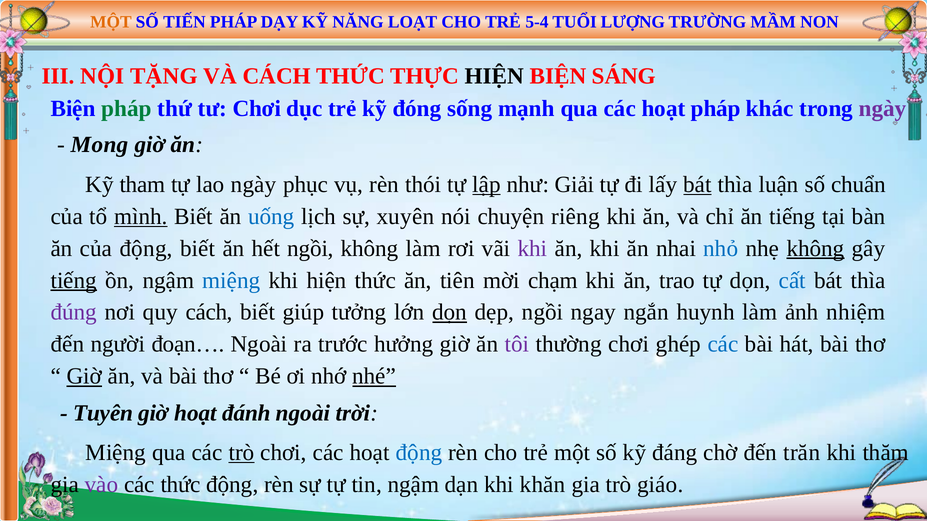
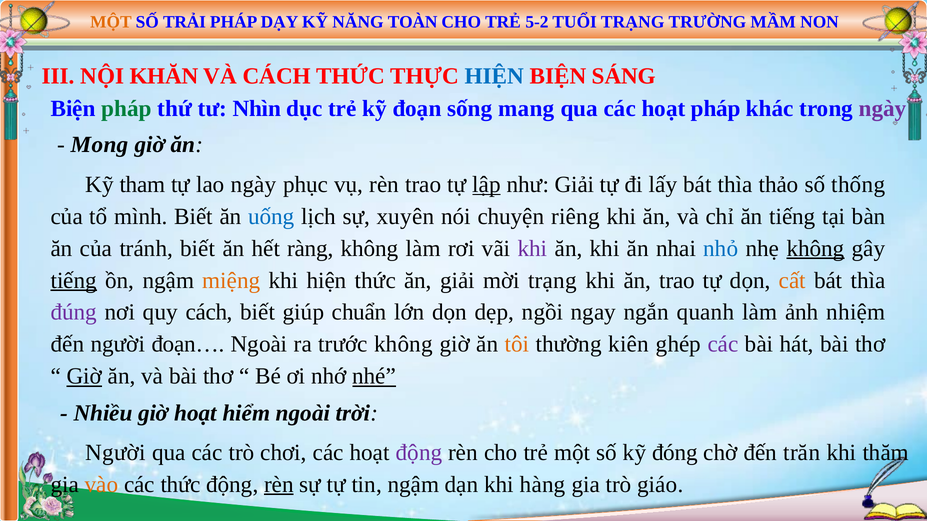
TIẾN: TIẾN -> TRẢI (185, 22)
LOẠT: LOẠT -> TOÀN (413, 22)
5-4: 5-4 -> 5-2 (537, 22)
TUỔI LƯỢNG: LƯỢNG -> TRẠNG (633, 22)
TẶNG: TẶNG -> KHĂN (164, 76)
HIỆN colour: black -> blue (494, 76)
tư Chơi: Chơi -> Nhìn (257, 109)
đóng: đóng -> đoạn (417, 109)
mạnh: mạnh -> mang (526, 109)
rèn thói: thói -> trao (423, 185)
bát underline: present -> none (697, 185)
luận: luận -> thảo (779, 185)
chuẩn: chuẩn -> thống (858, 185)
mình underline: present -> none (141, 217)
của động: động -> tránh (146, 249)
hết ngồi: ngồi -> ràng (310, 249)
miệng colour: blue -> orange (231, 281)
ăn tiên: tiên -> giải (457, 281)
mời chạm: chạm -> trạng (553, 281)
cất colour: blue -> orange (792, 281)
tưởng: tưởng -> chuẩn (359, 313)
dọn underline: present -> none (450, 313)
huynh: huynh -> quanh (706, 313)
trước hưởng: hưởng -> không (403, 345)
tôi colour: purple -> orange (517, 345)
thường chơi: chơi -> kiên (629, 345)
các colour: blue -> purple (723, 345)
Tuyên: Tuyên -> Nhiều (103, 414)
đánh: đánh -> hiểm (246, 414)
Miệng: Miệng -> Người (116, 453)
trò underline: present -> none (241, 453)
động colour: blue -> purple (419, 453)
đáng: đáng -> đóng (675, 453)
vào colour: purple -> orange (101, 485)
rèn underline: none -> present (279, 485)
khăn: khăn -> hàng (543, 485)
